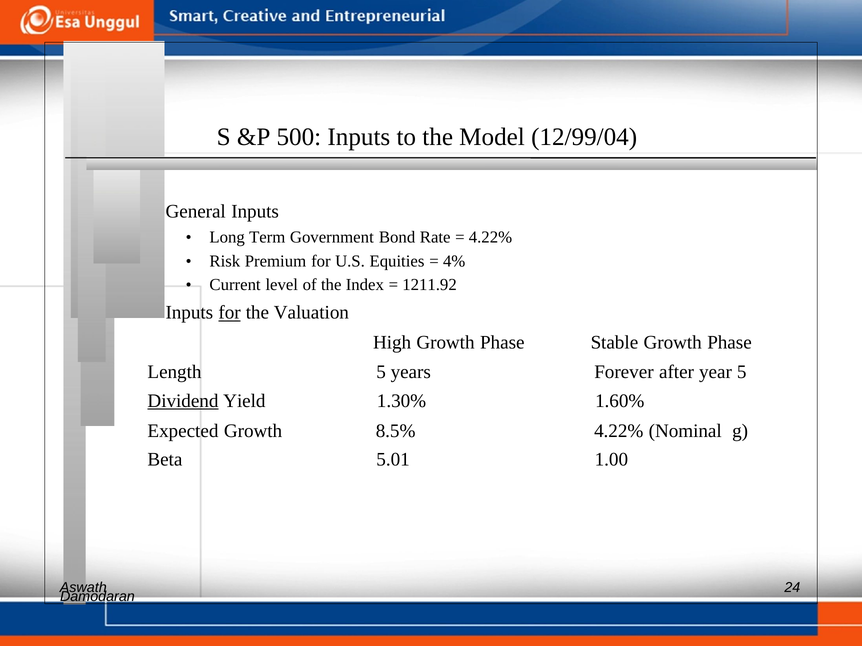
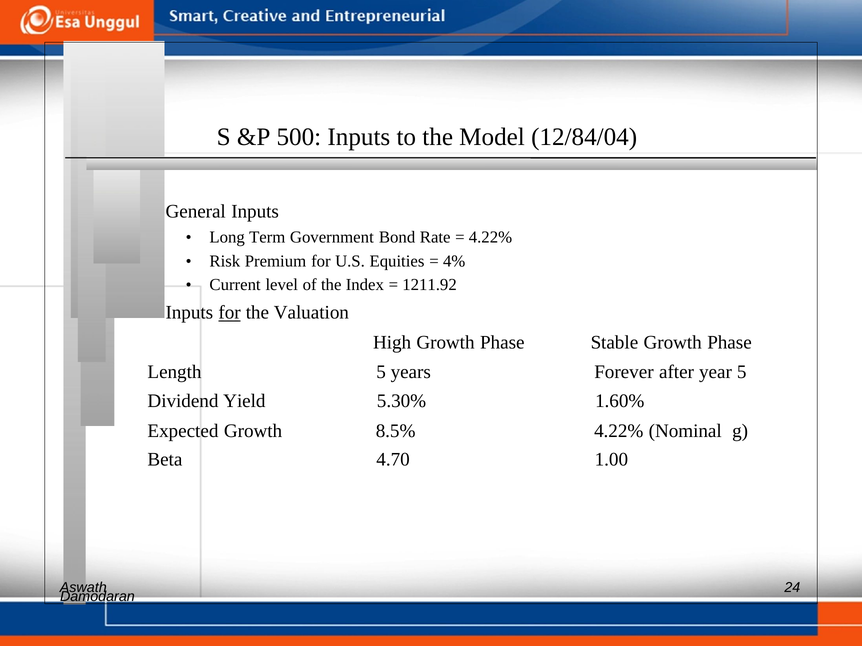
12/99/04: 12/99/04 -> 12/84/04 (584, 137)
Dividend underline: present -> none (183, 401)
1.30%: 1.30% -> 5.30% (401, 401)
5.01: 5.01 -> 4.70 (393, 460)
